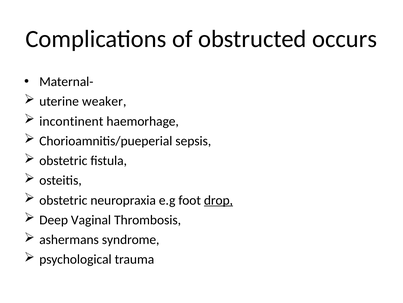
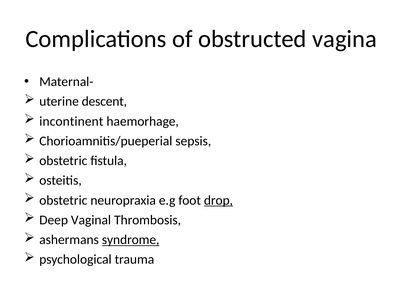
occurs: occurs -> vagina (345, 39)
weaker: weaker -> descent (104, 101)
syndrome underline: none -> present (131, 239)
